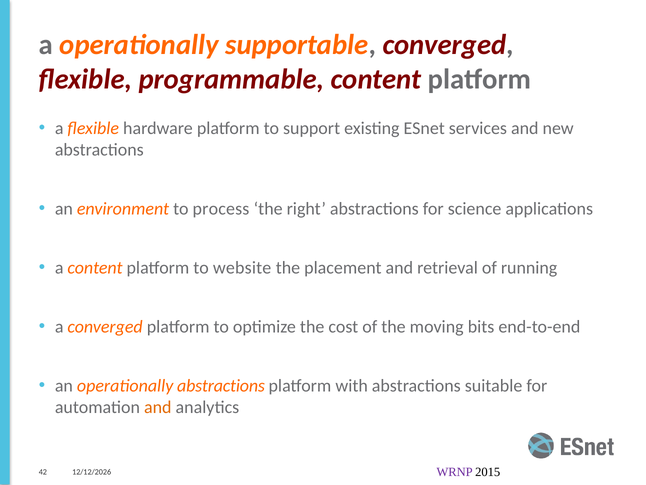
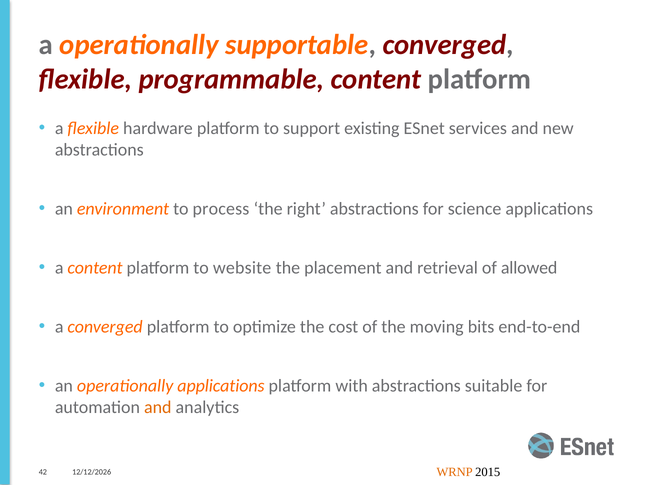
running: running -> allowed (529, 268)
operationally abstractions: abstractions -> applications (221, 385)
WRNP colour: purple -> orange (455, 472)
